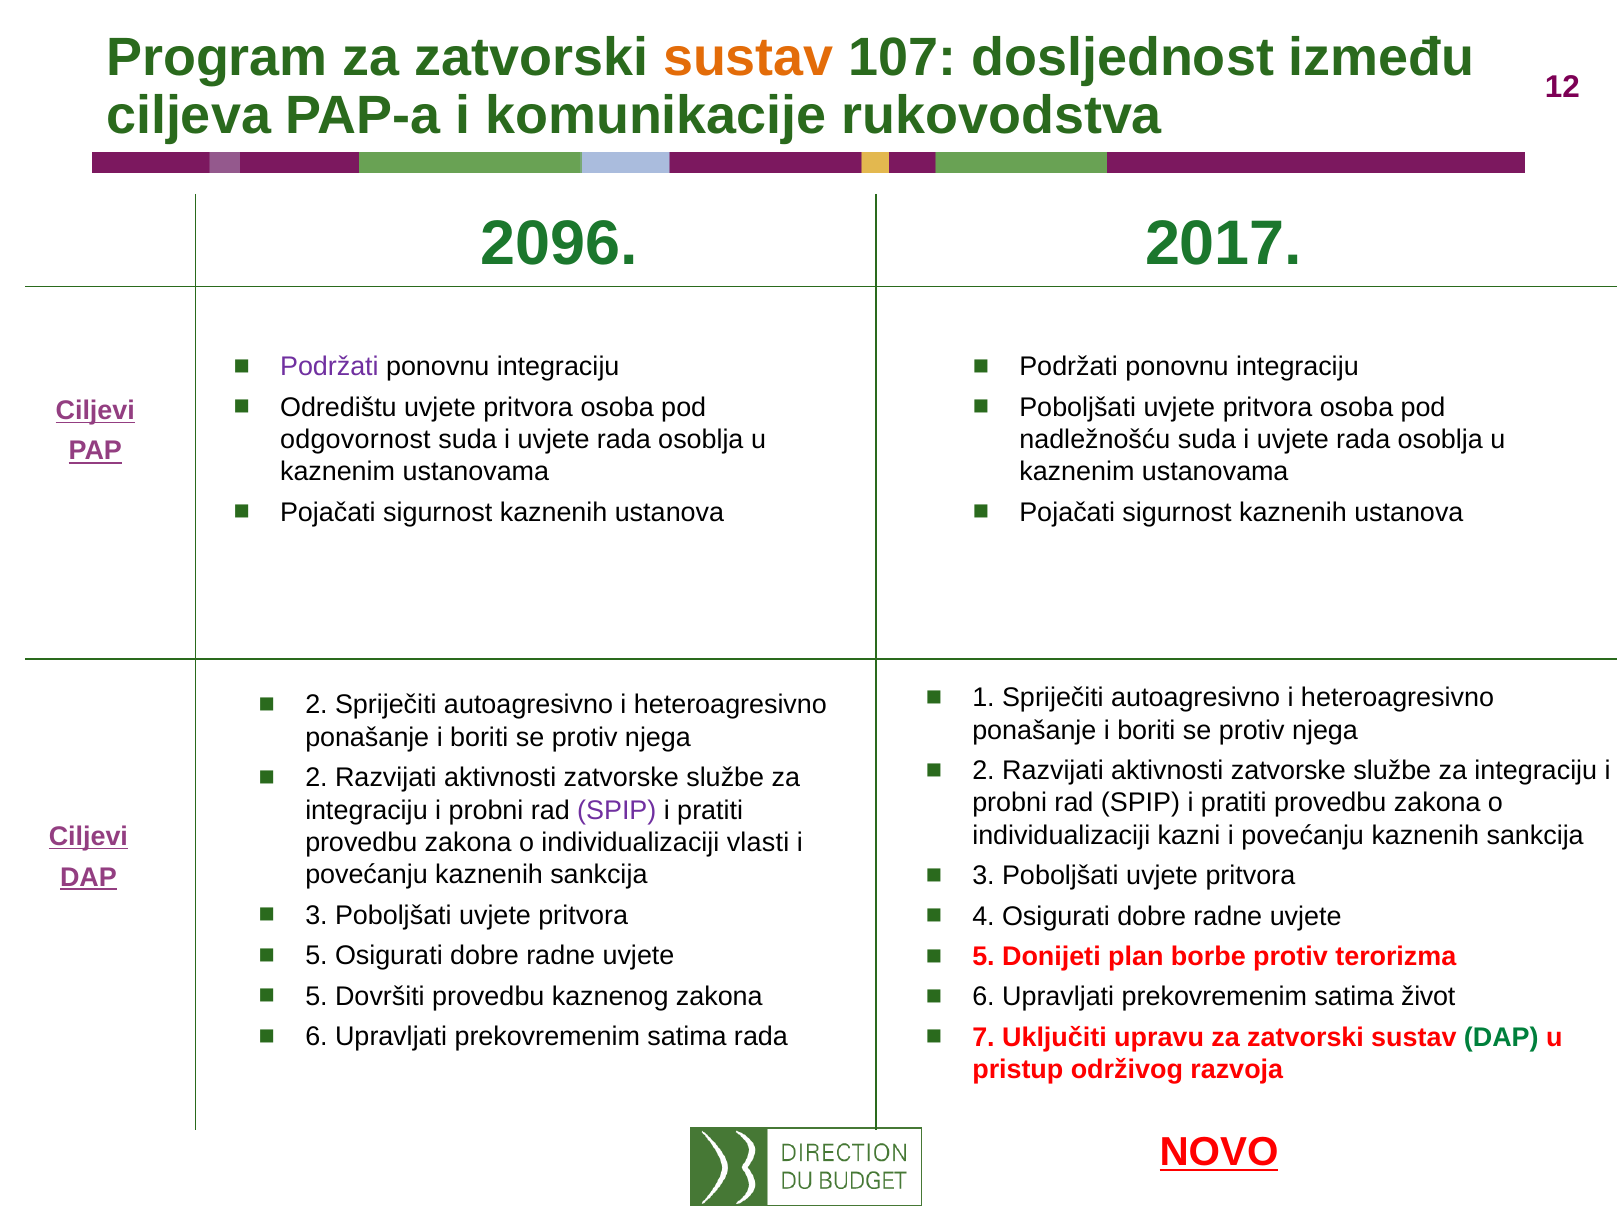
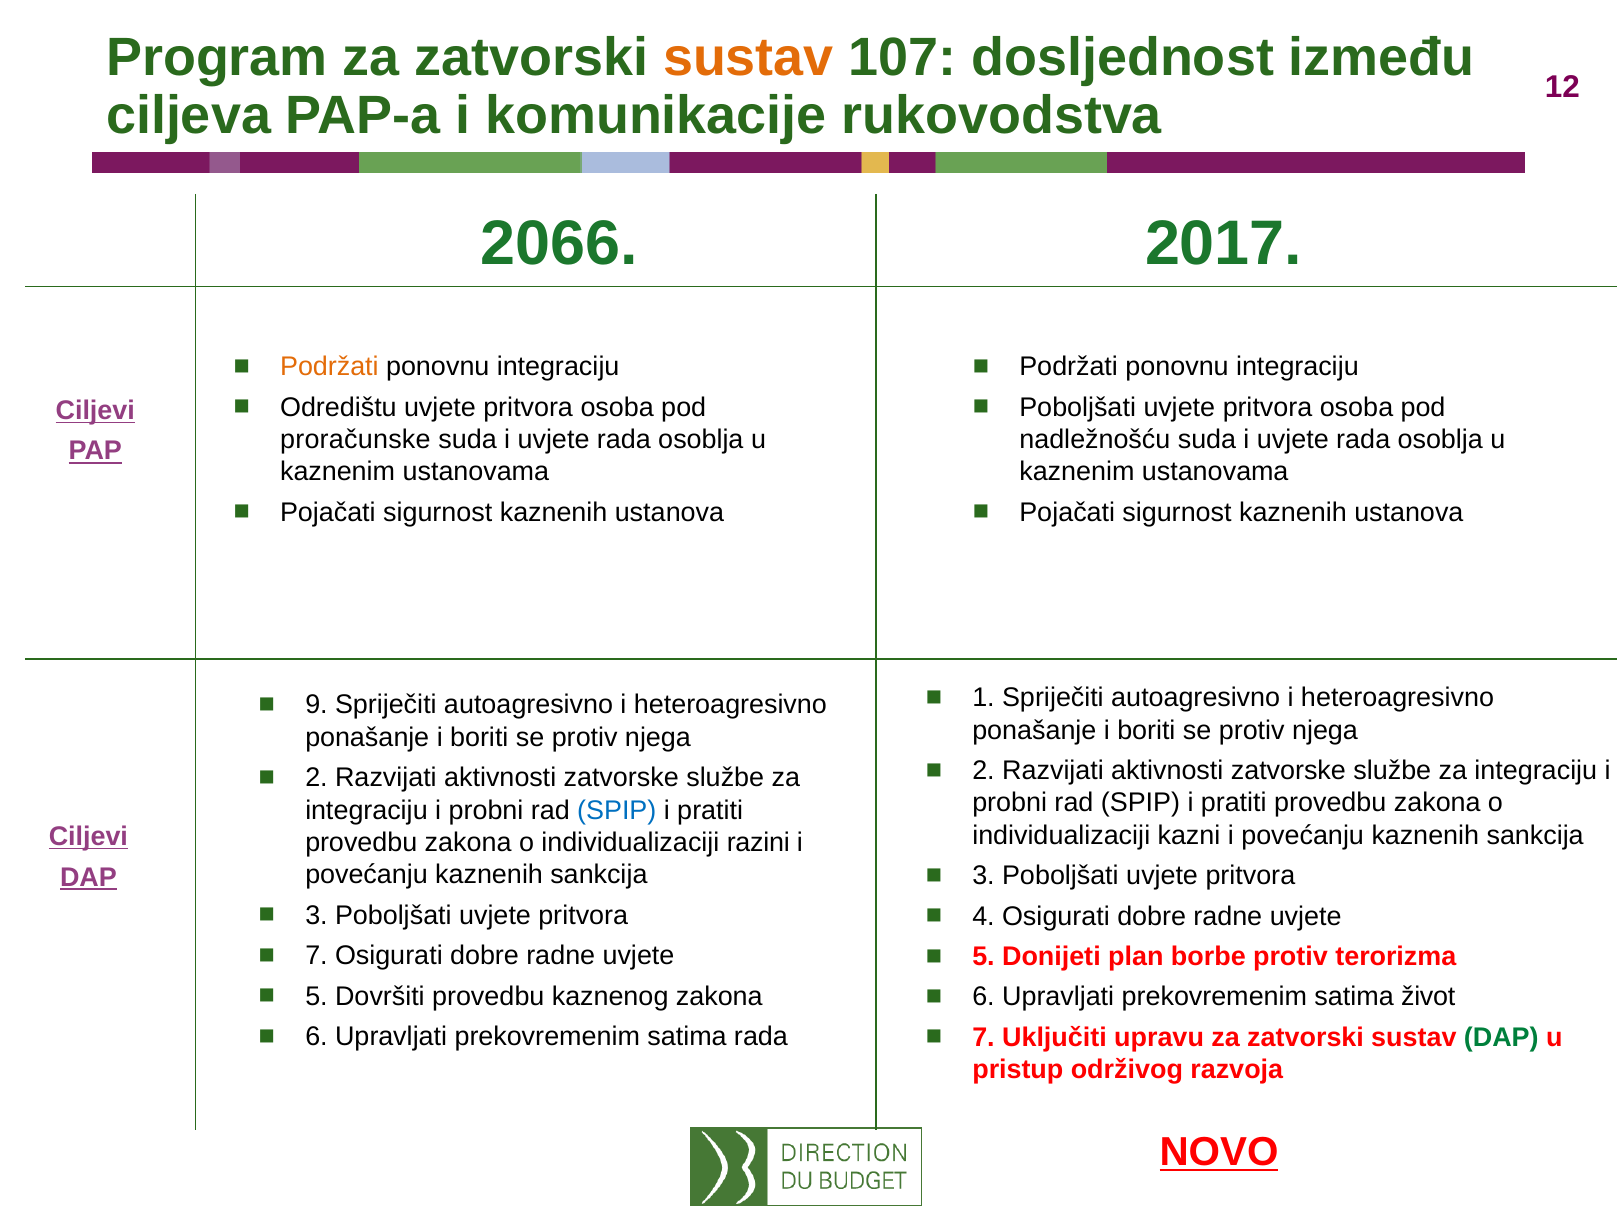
2096: 2096 -> 2066 (559, 244)
Podržati colour: purple -> orange (329, 367)
odgovornost: odgovornost -> proračunske (355, 440)
2: 2 -> 9 (316, 705)
SPIP colour: purple -> blue (617, 810)
vlasti: vlasti -> razini (758, 842)
5: 5 -> 7 (316, 956)
